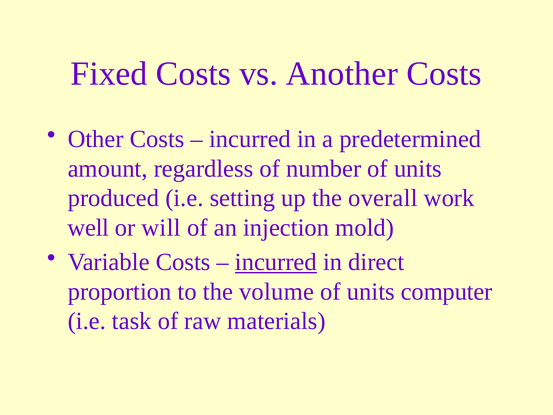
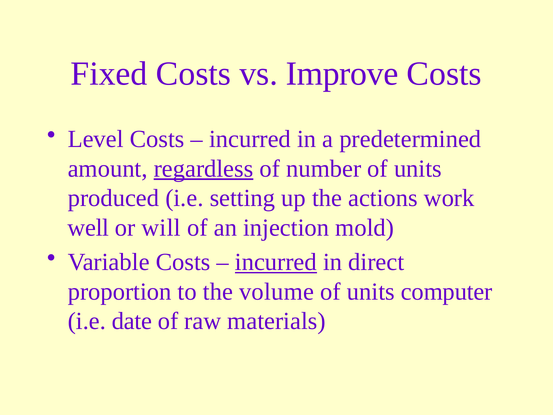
Another: Another -> Improve (342, 74)
Other: Other -> Level (96, 139)
regardless underline: none -> present (204, 169)
overall: overall -> actions (383, 198)
task: task -> date (132, 321)
